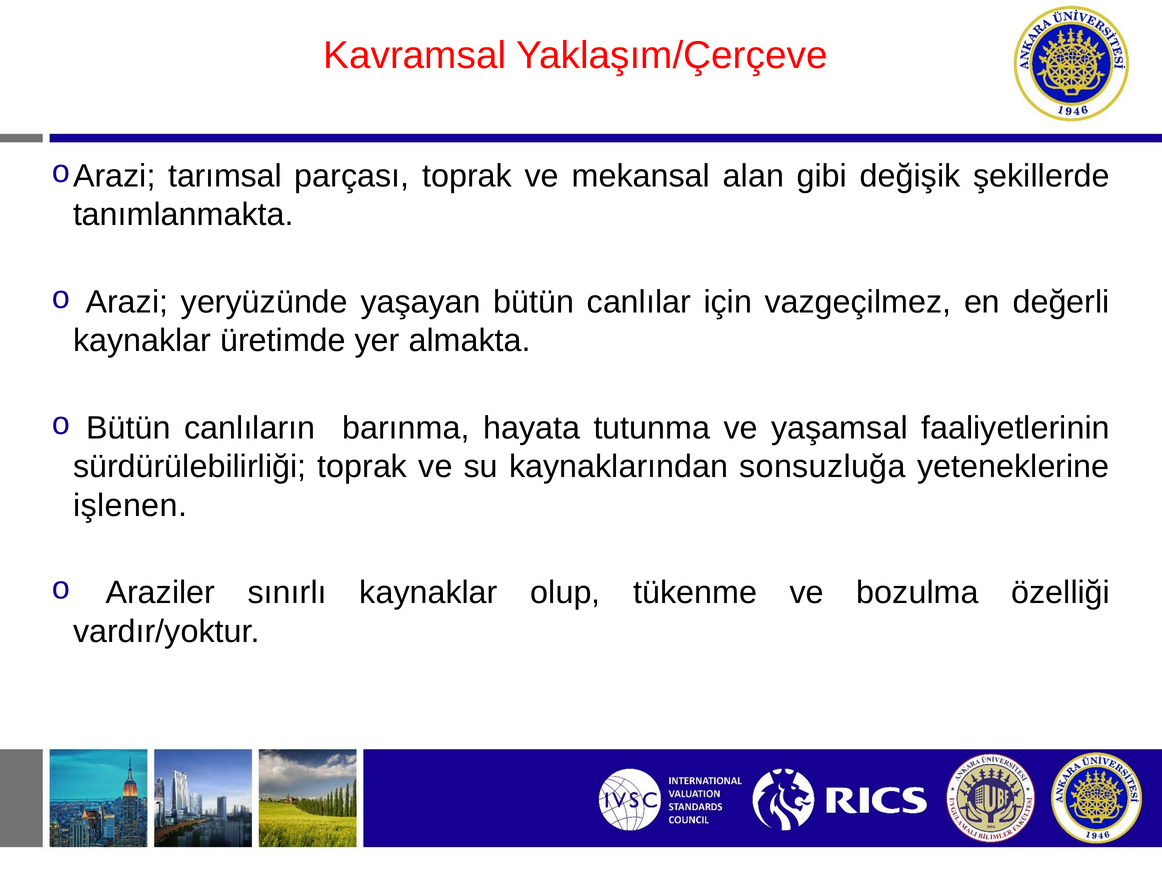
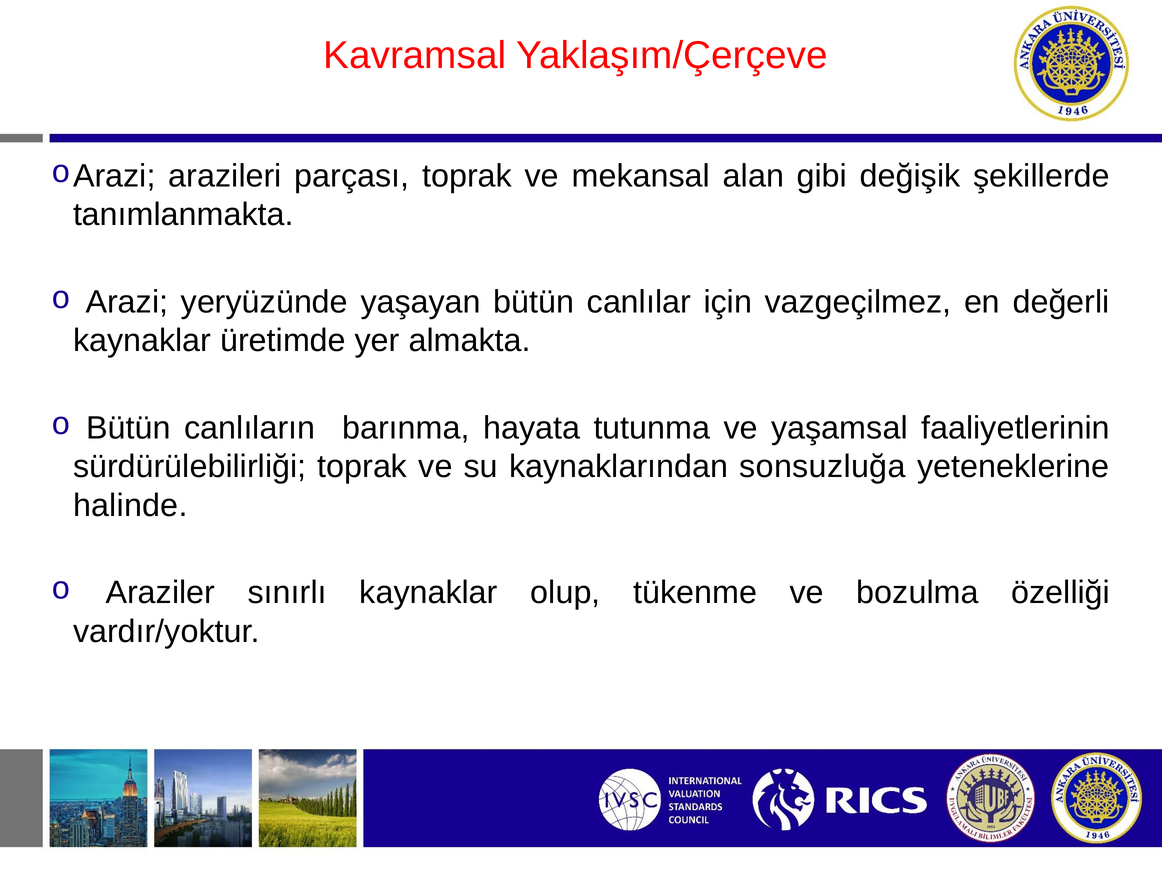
tarımsal: tarımsal -> arazileri (225, 176)
işlenen: işlenen -> halinde (130, 505)
